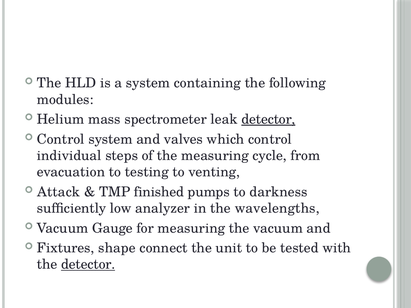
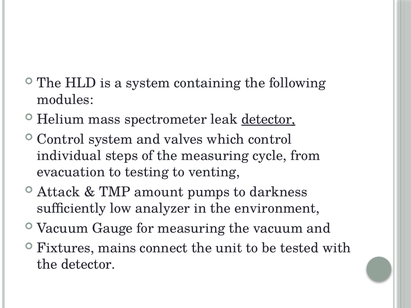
finished: finished -> amount (159, 192)
wavelengths: wavelengths -> environment (277, 209)
shape: shape -> mains (117, 248)
detector underline: present -> none (88, 265)
